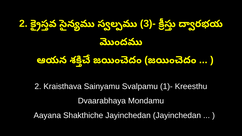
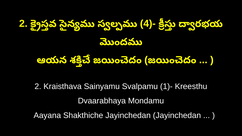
3)-: 3)- -> 4)- (148, 24)
